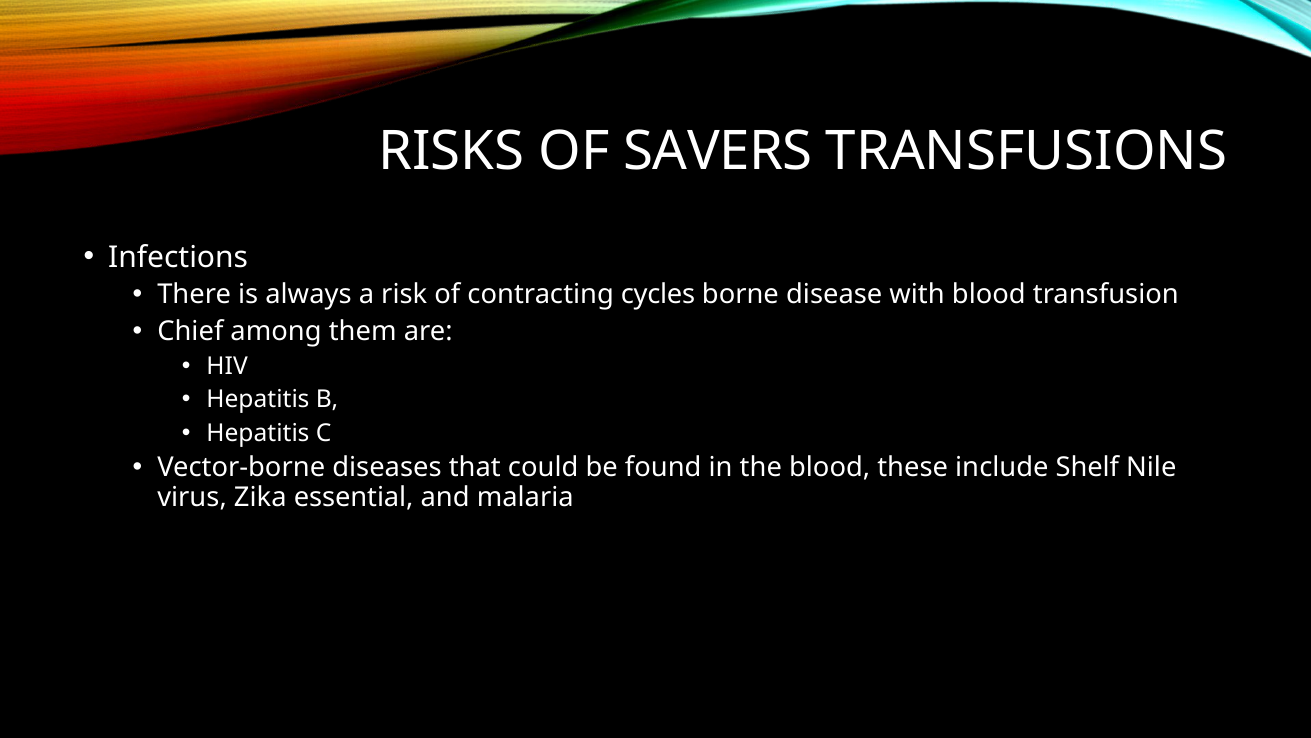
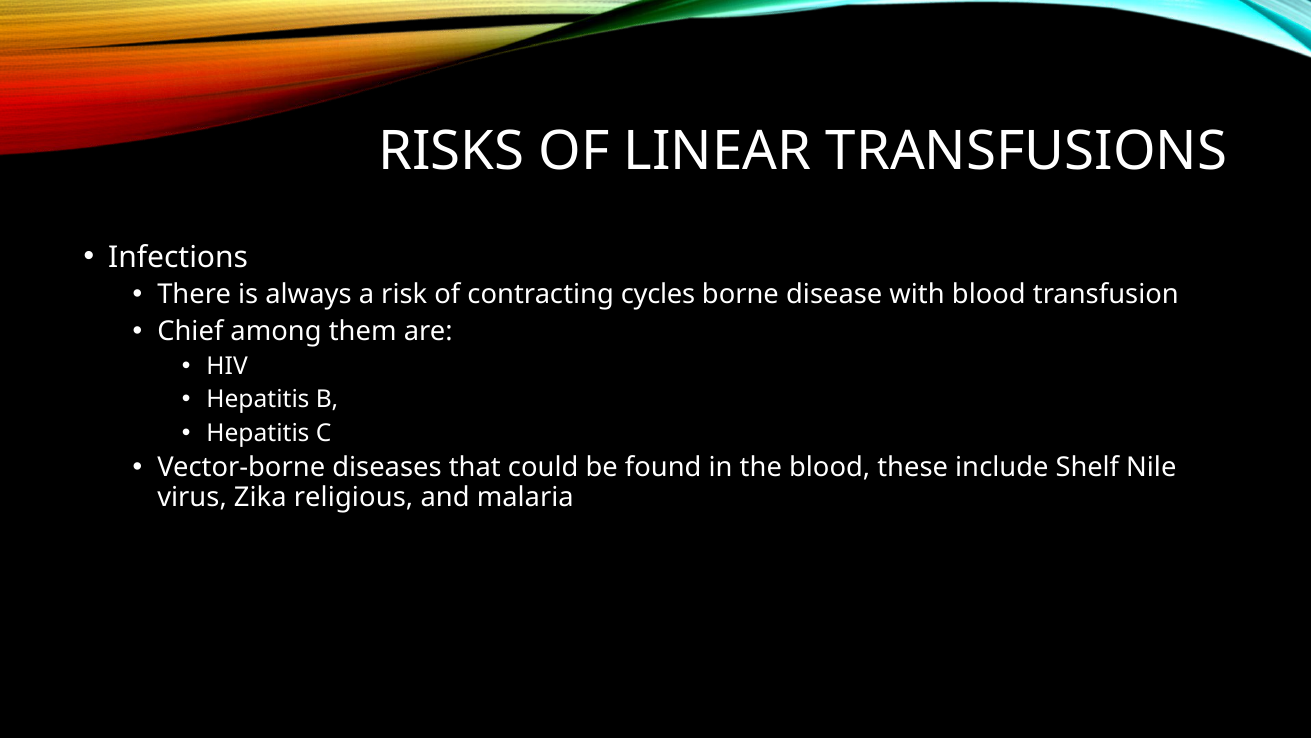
SAVERS: SAVERS -> LINEAR (718, 151)
essential: essential -> religious (354, 497)
